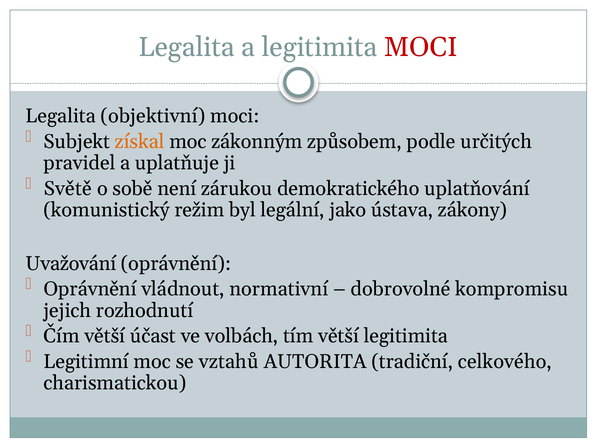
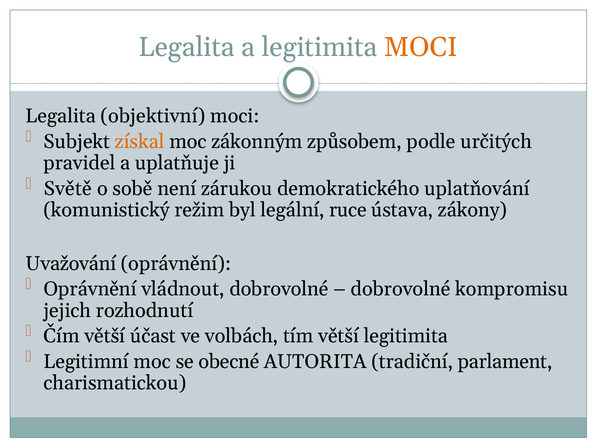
MOCI colour: red -> orange (421, 47)
jako: jako -> ruce (348, 210)
vládnout normativní: normativní -> dobrovolné (279, 289)
vztahů: vztahů -> obecné (229, 361)
celkového: celkového -> parlament (505, 361)
